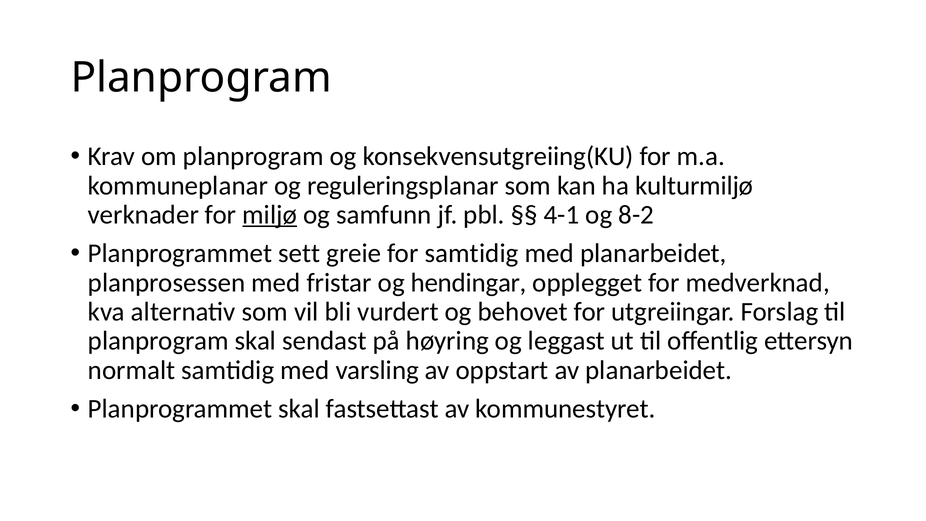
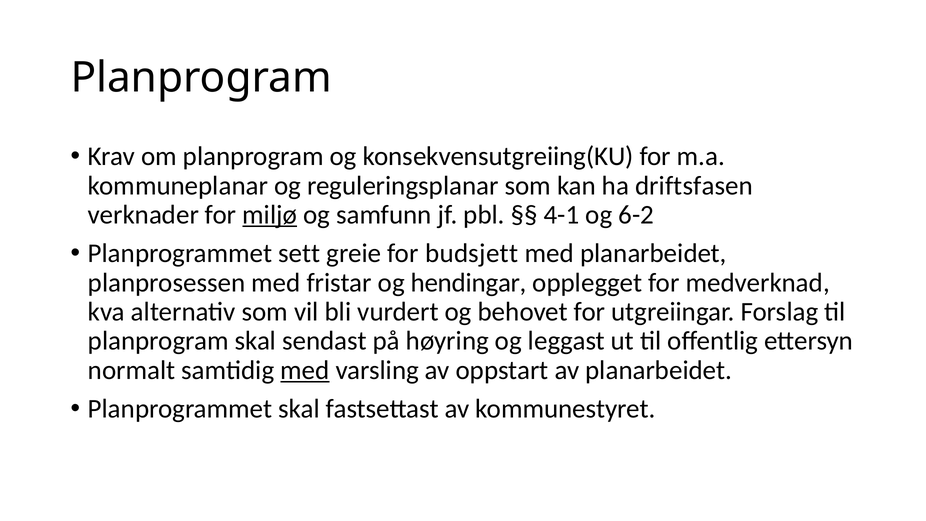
kulturmiljø: kulturmiljø -> driftsfasen (694, 186)
8-2: 8-2 -> 6-2 (636, 215)
for samtidig: samtidig -> budsjett (472, 254)
med underline: none -> present (305, 370)
